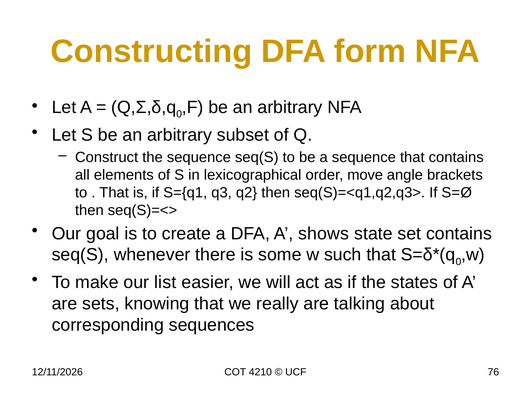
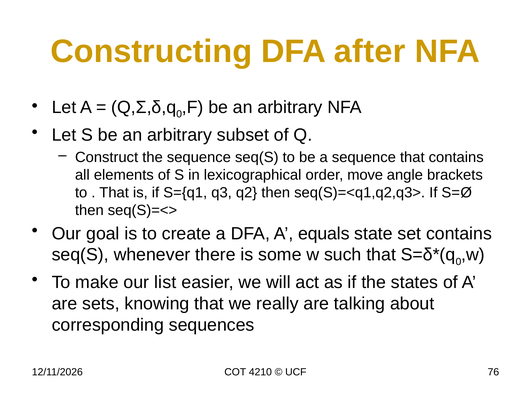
form: form -> after (370, 51)
shows: shows -> equals (324, 234)
